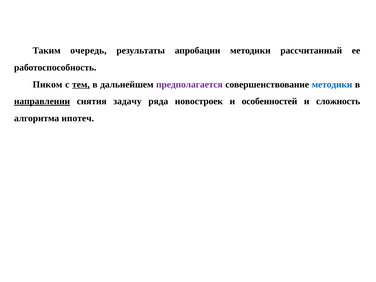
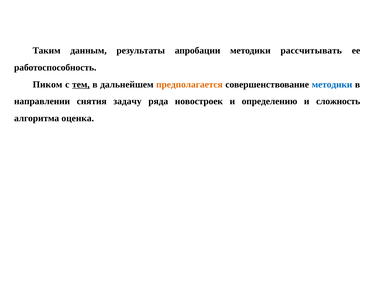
очередь: очередь -> данным (89, 51)
рассчитанный: рассчитанный -> рассчитывать (311, 51)
предполагается colour: purple -> orange (189, 84)
направлении underline: present -> none (42, 101)
особенностей: особенностей -> определению (270, 101)
ипотеч: ипотеч -> оценка (78, 118)
